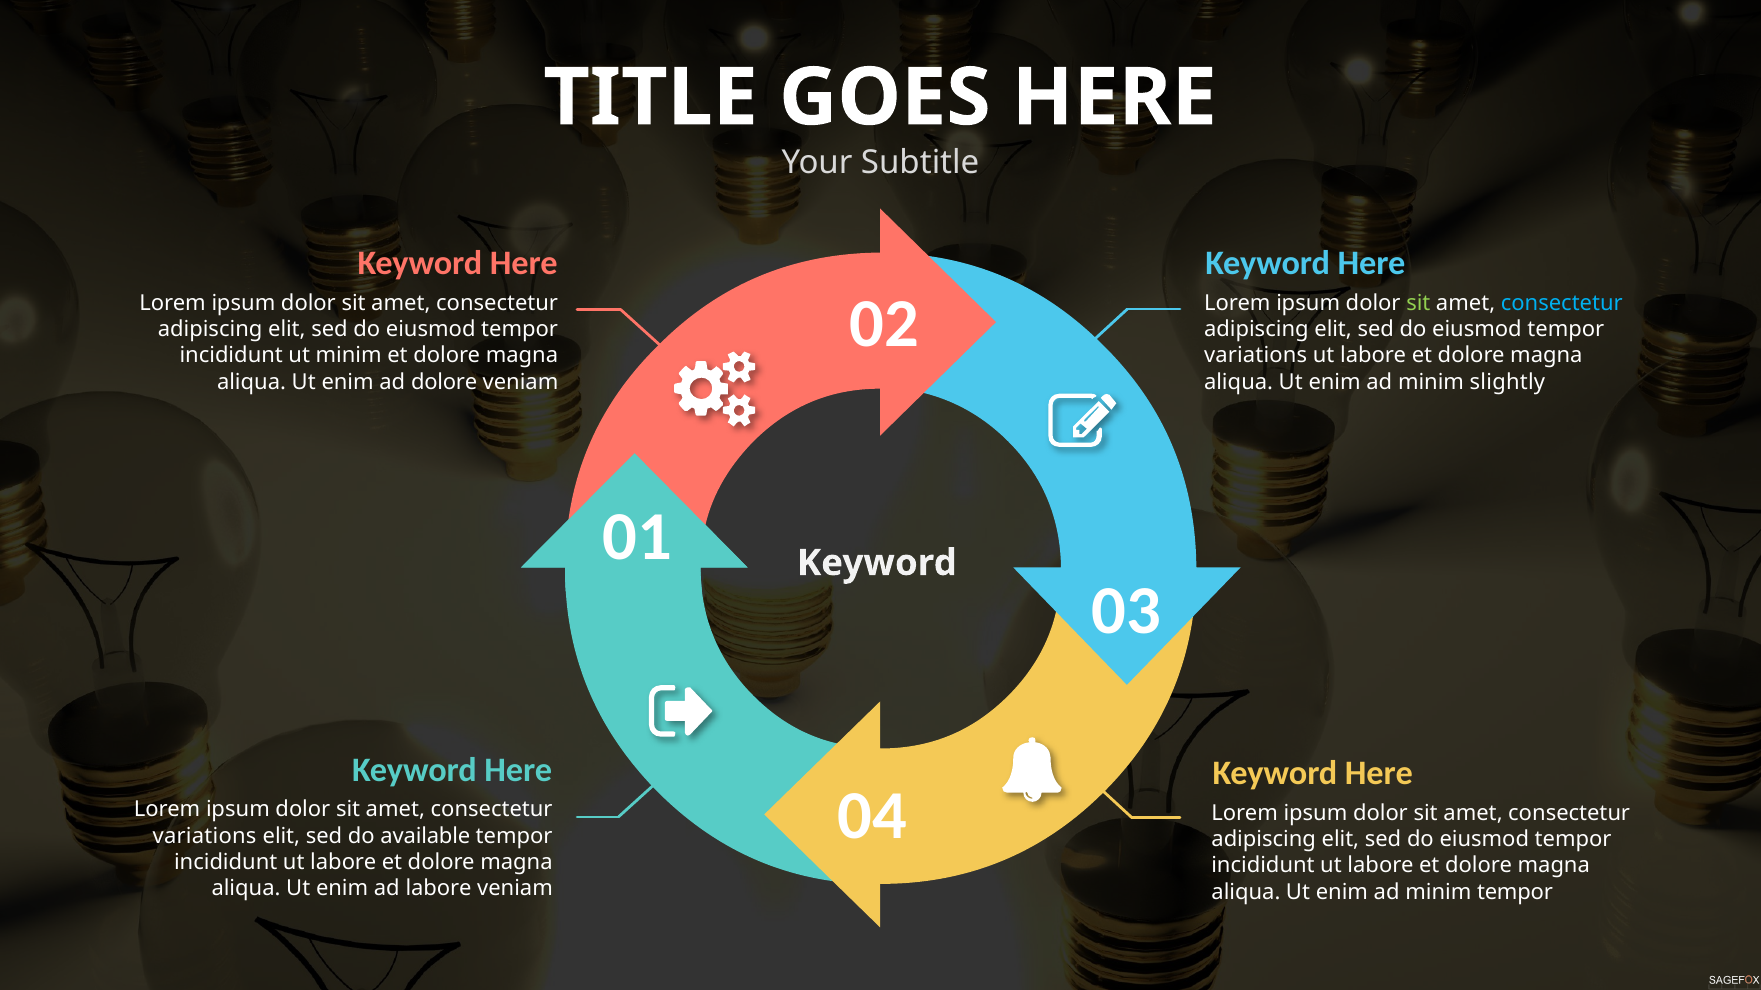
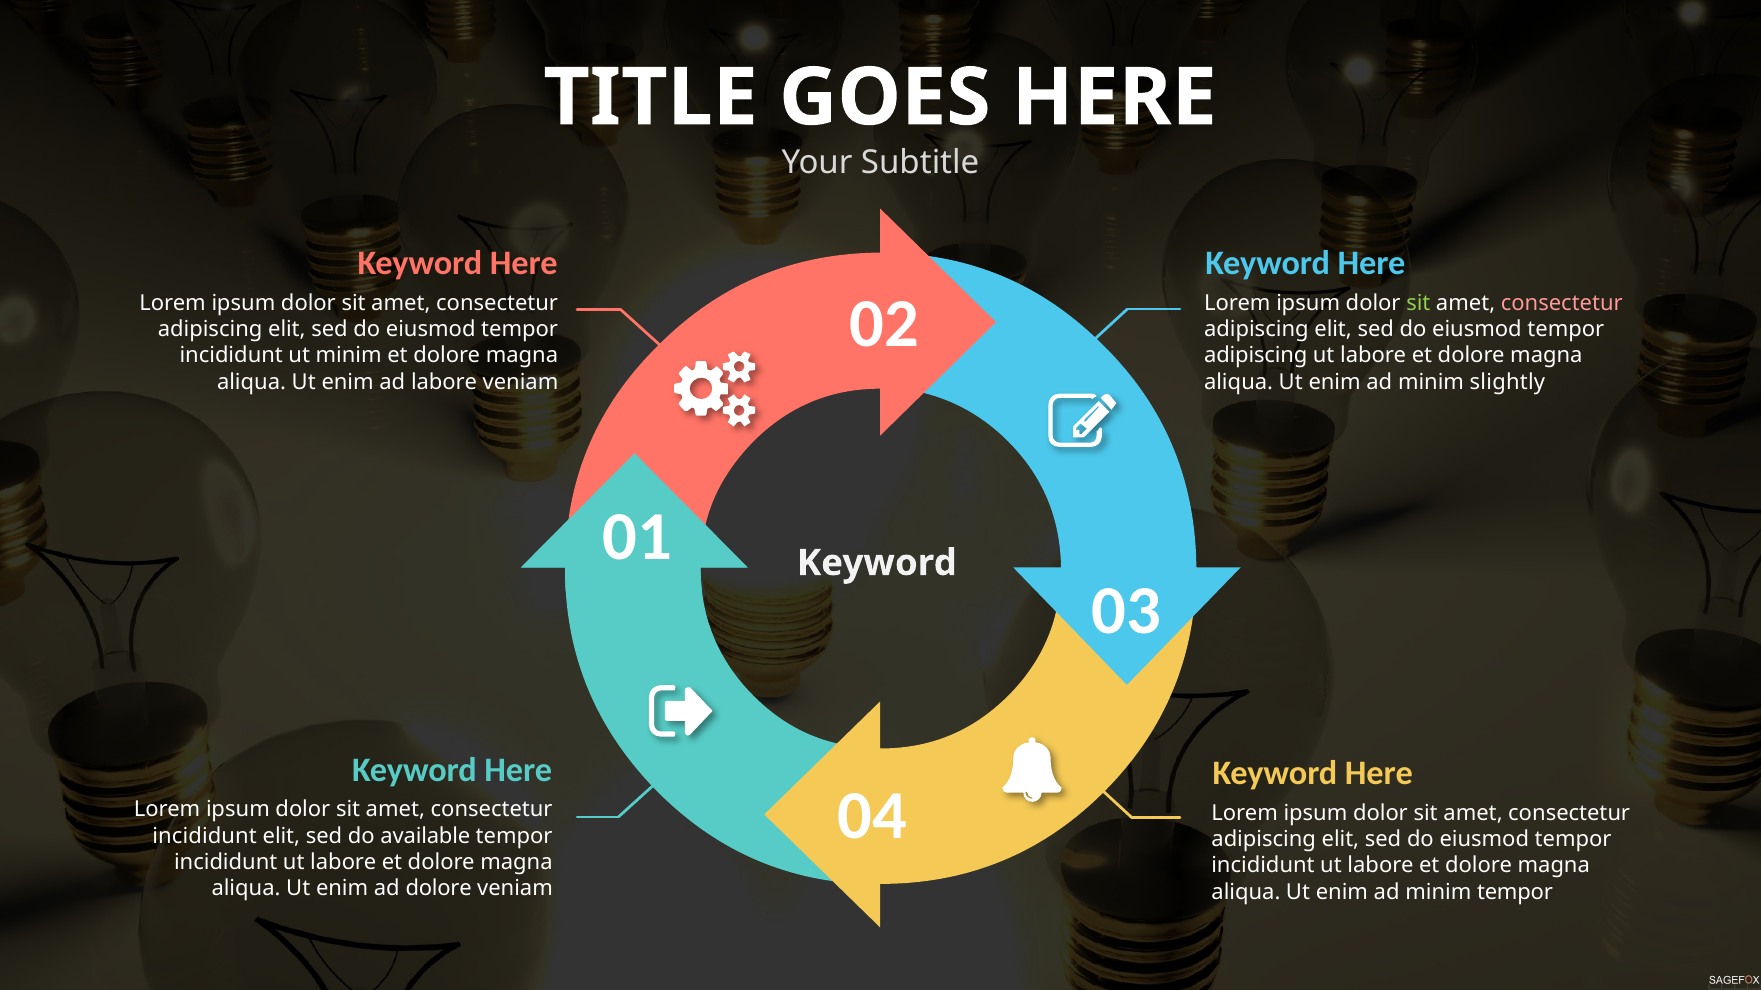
consectetur colour: light blue -> pink (1562, 303)
variations: variations -> adipiscing (1256, 356)
ad dolore: dolore -> labore (444, 382)
variations: variations -> incididunt (205, 836)
ad labore: labore -> dolore (439, 889)
